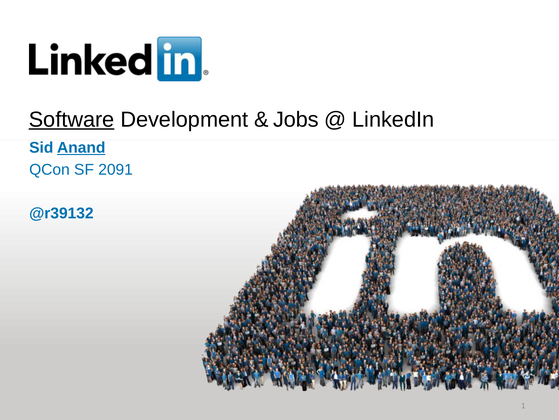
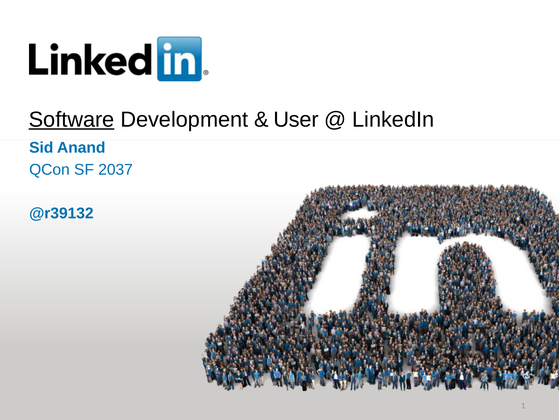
Jobs: Jobs -> User (296, 119)
Anand underline: present -> none (81, 148)
2091: 2091 -> 2037 (116, 169)
